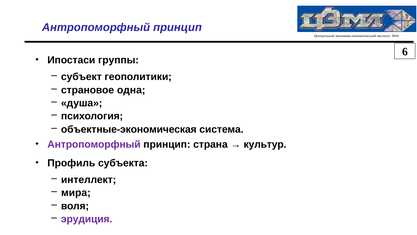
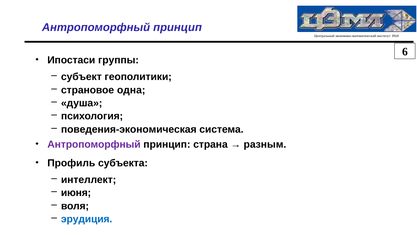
объектные-экономическая: объектные-экономическая -> поведения-экономическая (129, 129)
культур: культур -> разным (265, 144)
мира: мира -> июня (76, 193)
эрудиция colour: purple -> blue (87, 219)
